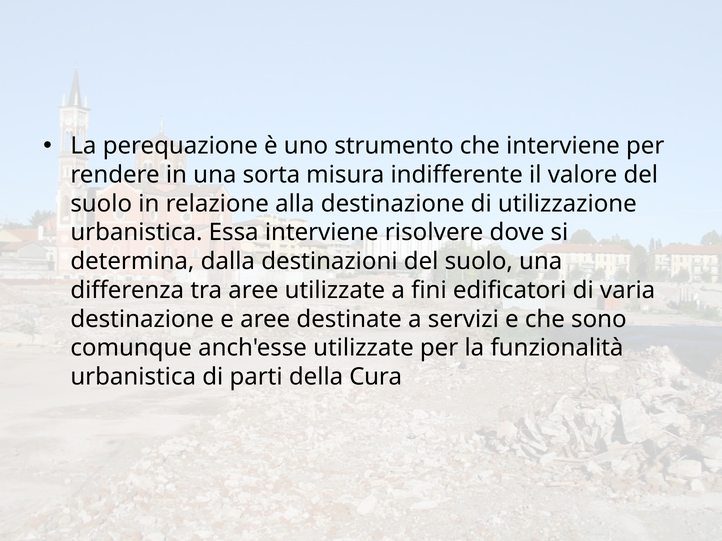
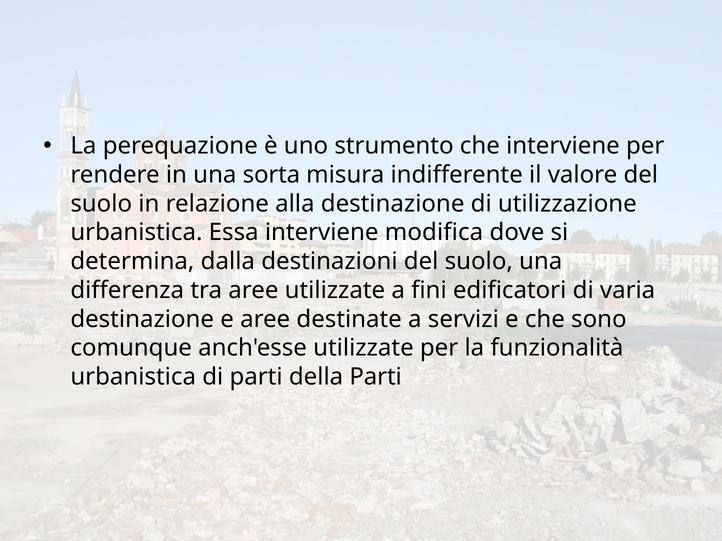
risolvere: risolvere -> modifica (434, 233)
della Cura: Cura -> Parti (376, 377)
